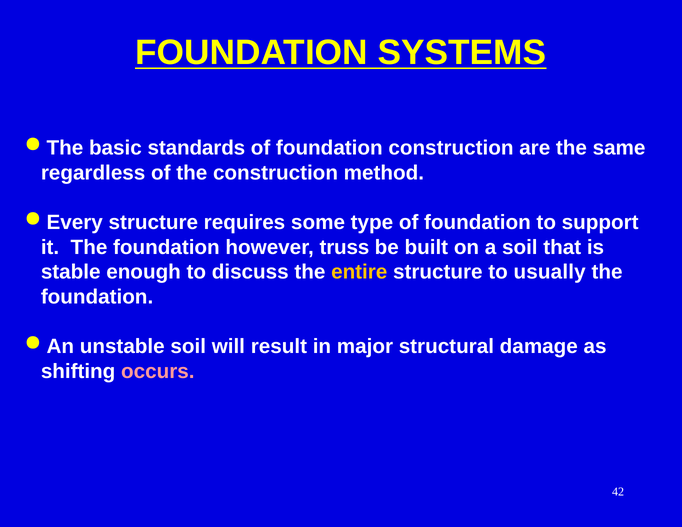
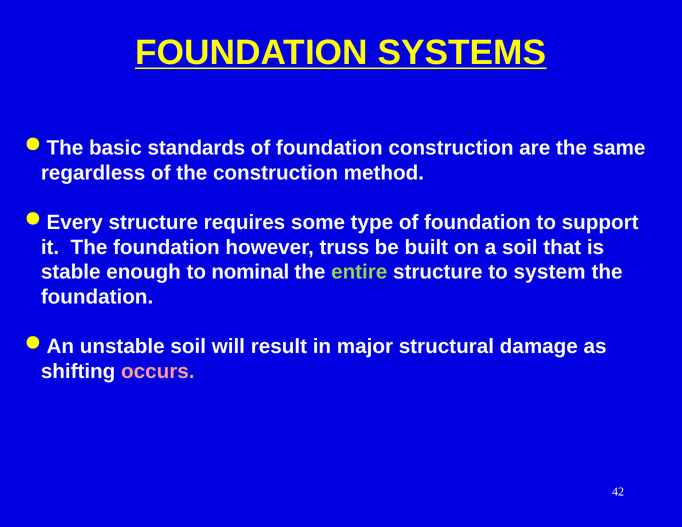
discuss: discuss -> nominal (250, 272)
entire colour: yellow -> light green (359, 272)
usually: usually -> system (550, 272)
